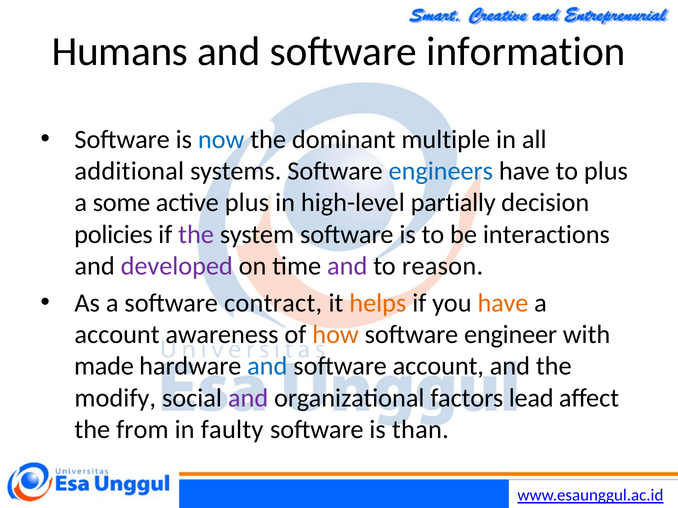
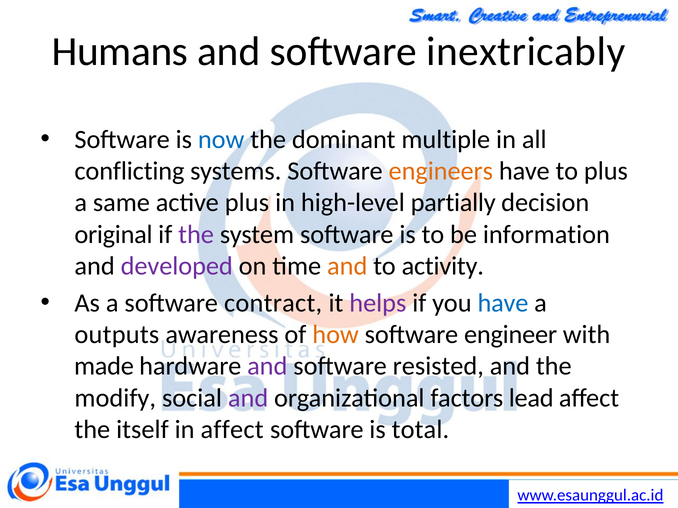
information: information -> inextricably (526, 51)
additional: additional -> conflicting (129, 171)
engineers colour: blue -> orange (441, 171)
some: some -> same (121, 203)
policies: policies -> original (114, 235)
interactions: interactions -> information (546, 235)
and colour: purple -> orange (347, 266)
reason: reason -> activity (443, 266)
helps colour: orange -> purple (378, 303)
have colour: orange -> blue (503, 303)
account: account -> outputs (117, 335)
and colour: blue -> purple (267, 367)
software account: account -> resisted (438, 367)
from: from -> itself (142, 430)
in faulty: faulty -> affect (232, 430)
than: than -> total (420, 430)
